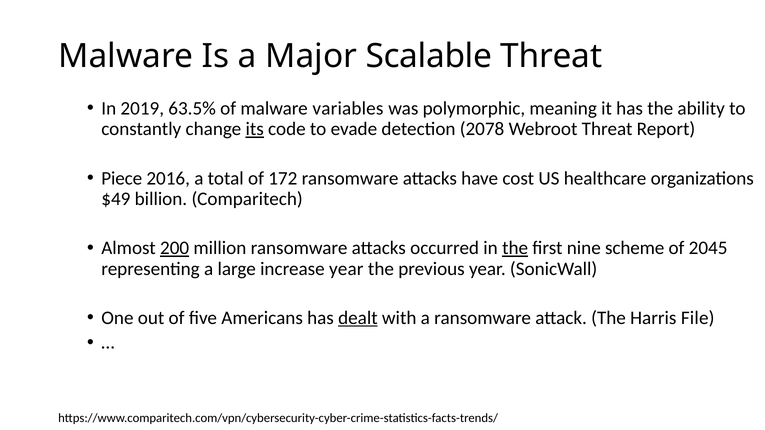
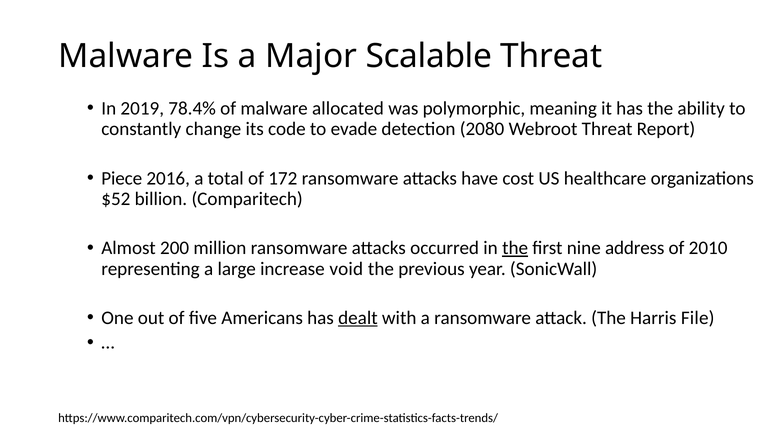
63.5%: 63.5% -> 78.4% (192, 108)
variables: variables -> allocated (348, 108)
its underline: present -> none (255, 129)
2078: 2078 -> 2080 (482, 129)
$49: $49 -> $52 (116, 199)
200 underline: present -> none (175, 248)
scheme: scheme -> address (635, 248)
2045: 2045 -> 2010 (708, 248)
increase year: year -> void (346, 269)
